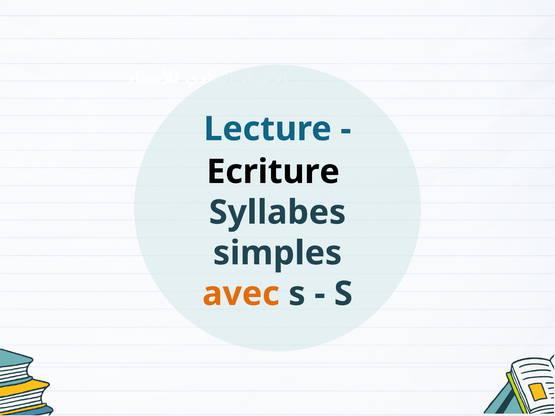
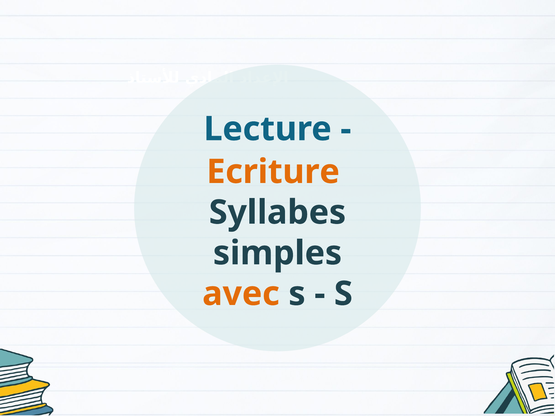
Ecriture colour: black -> orange (273, 172)
